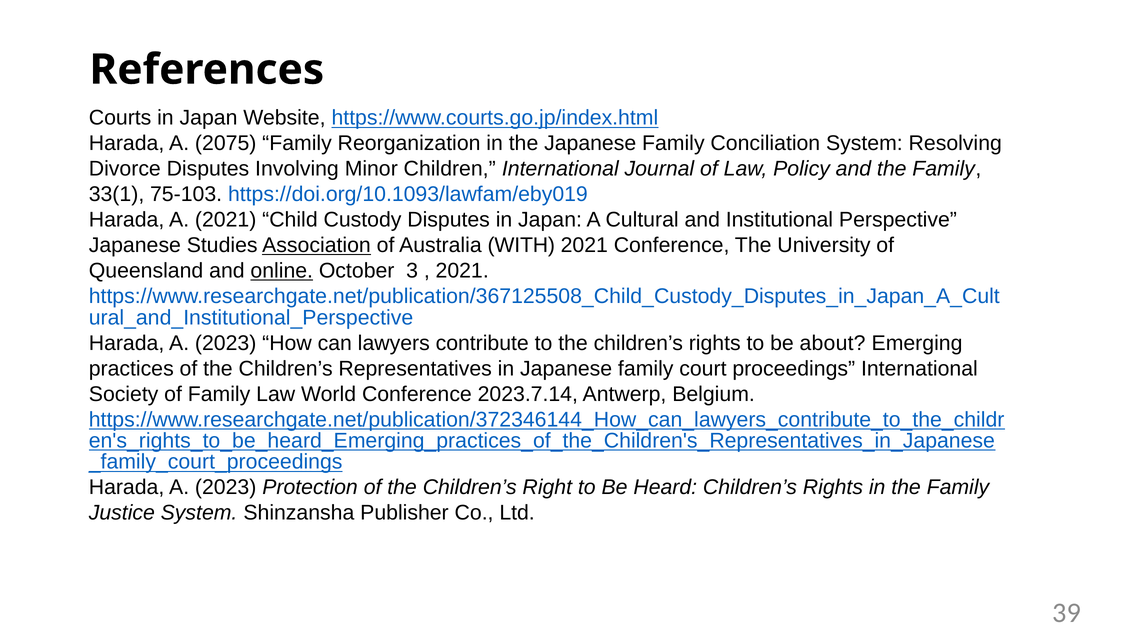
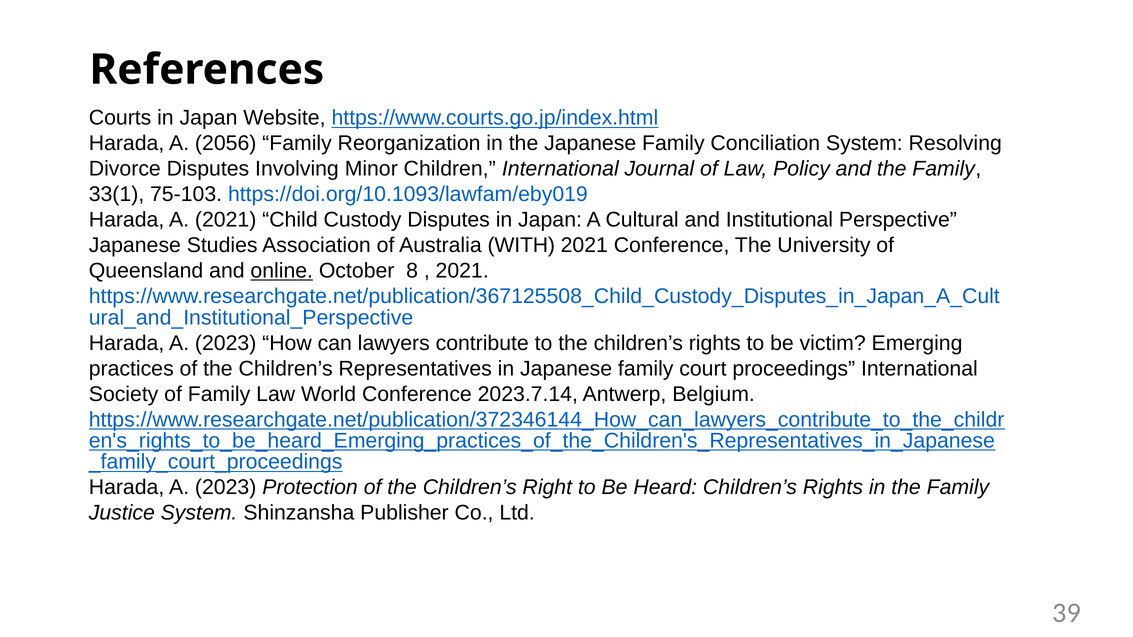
2075: 2075 -> 2056 (226, 144)
Association underline: present -> none (317, 246)
3: 3 -> 8 (412, 271)
about: about -> victim (833, 343)
